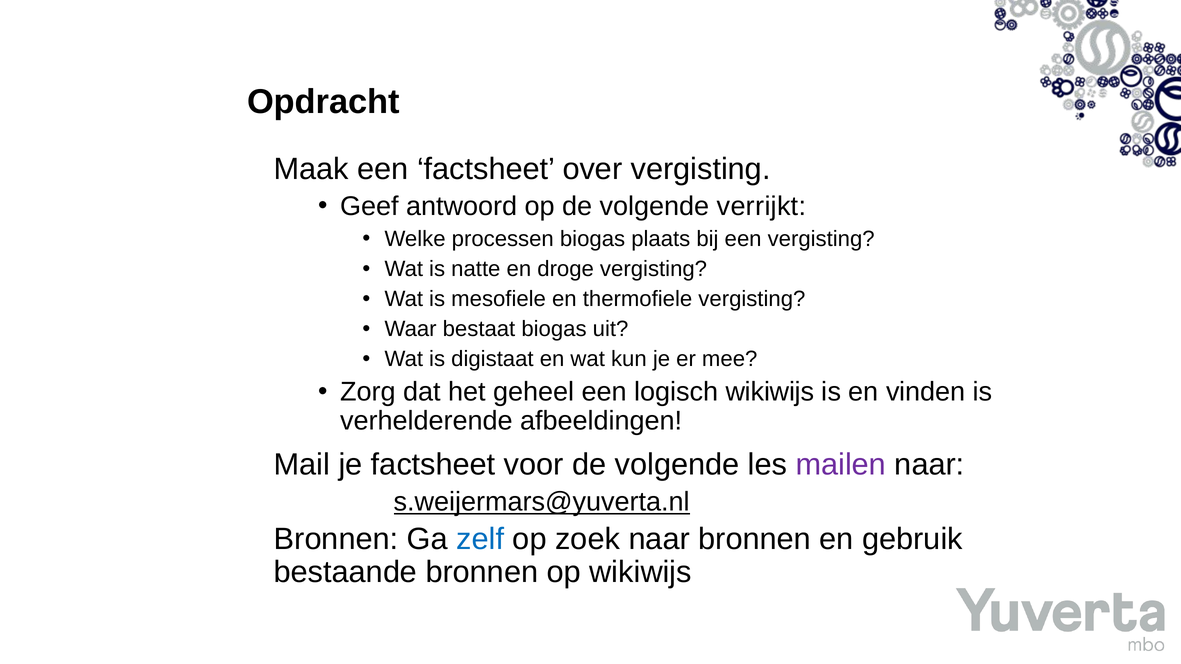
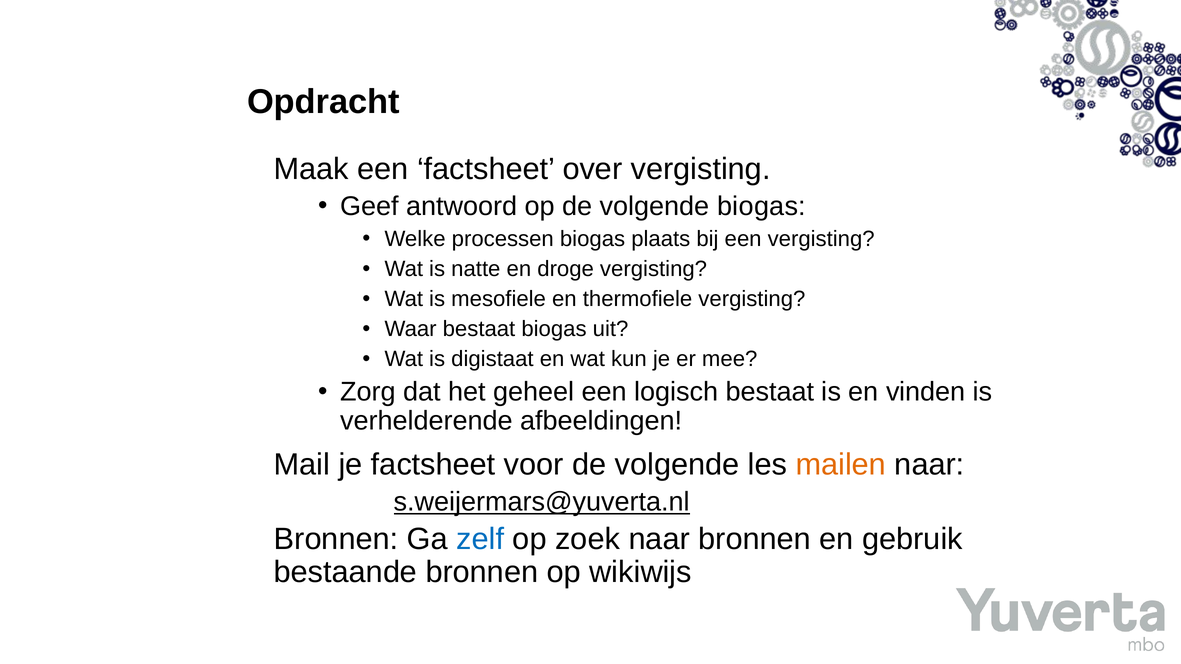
volgende verrijkt: verrijkt -> biogas (762, 206)
logisch wikiwijs: wikiwijs -> bestaat (770, 392)
mailen colour: purple -> orange (841, 465)
